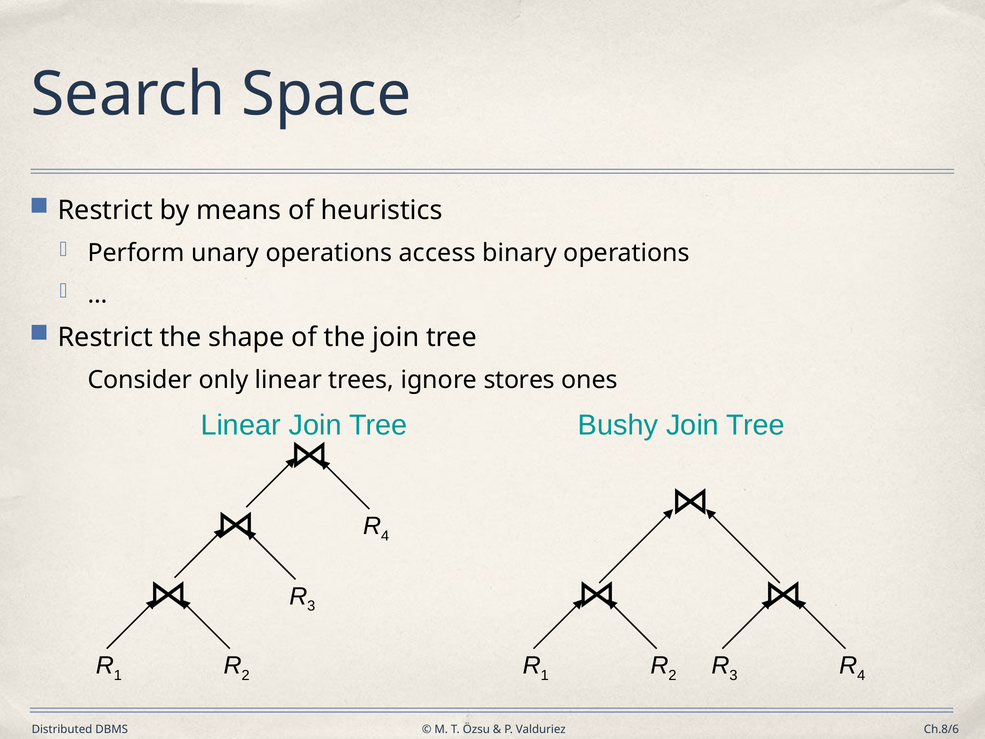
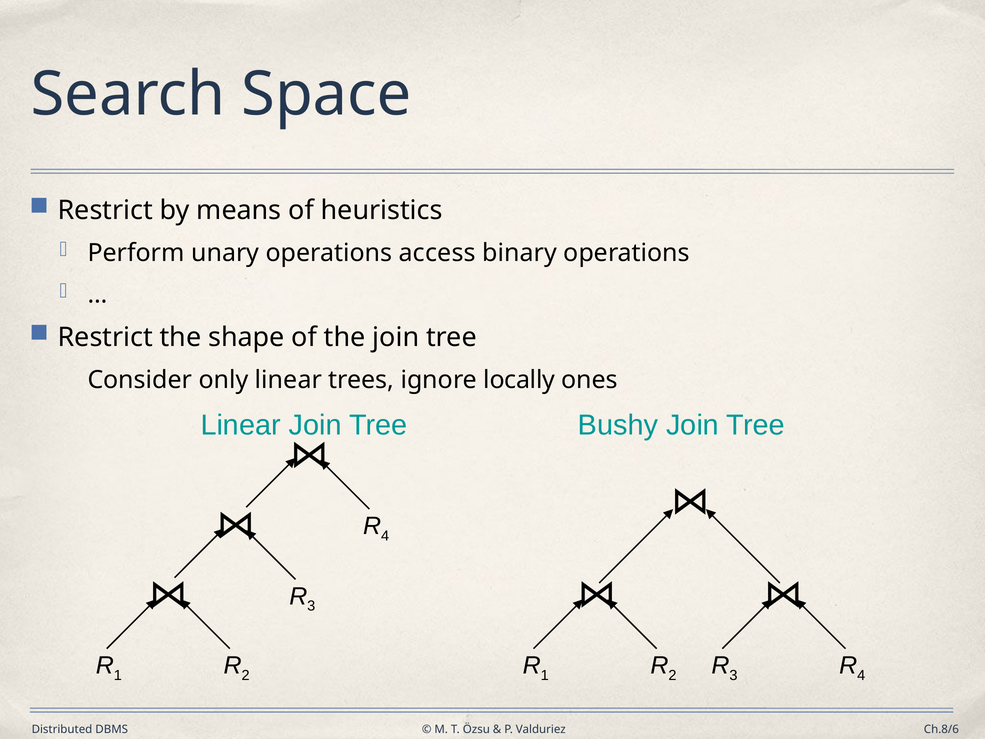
stores: stores -> locally (519, 380)
